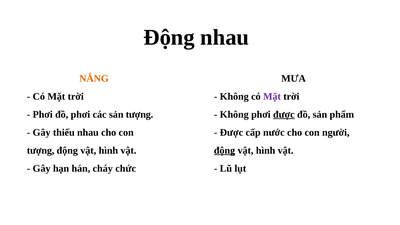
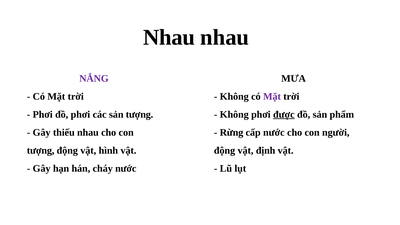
Động: Động -> Nhau (169, 37)
NẮNG colour: orange -> purple (94, 78)
Được: Được -> Rừng (232, 132)
động underline: present -> none (225, 150)
hình: hình -> định (266, 150)
cháy chức: chức -> nước (126, 168)
